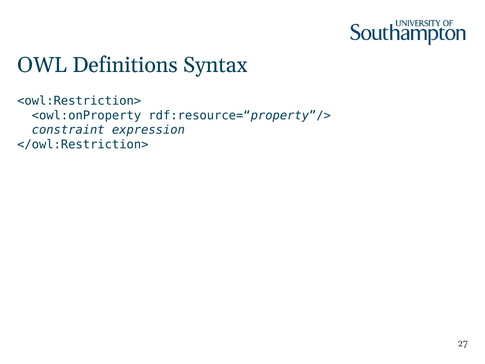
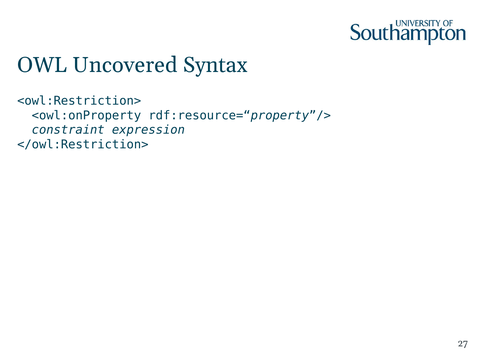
Definitions: Definitions -> Uncovered (125, 65)
